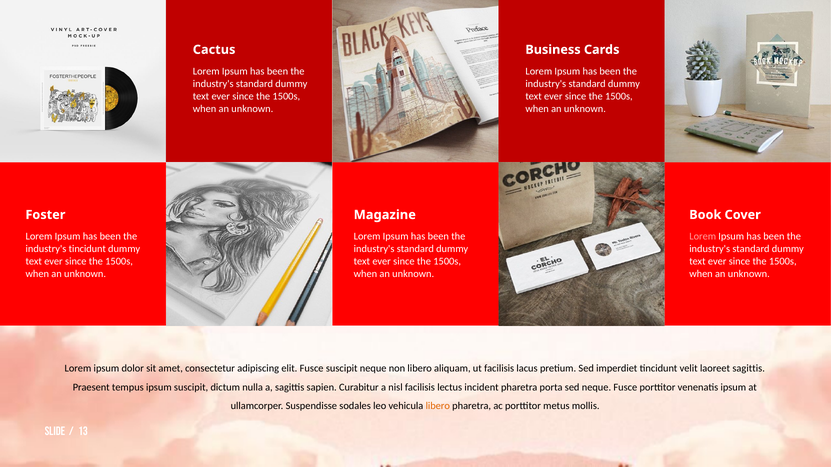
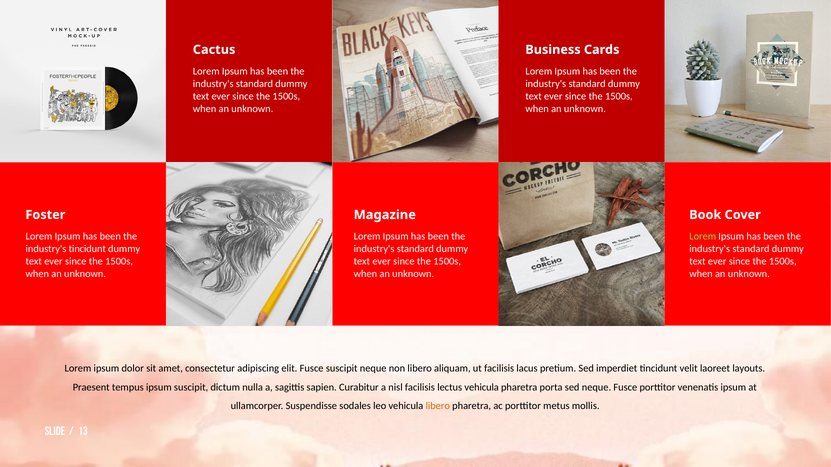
Lorem colour: pink -> light green (703, 237)
laoreet sagittis: sagittis -> layouts (749, 369)
lectus incident: incident -> vehicula (482, 387)
